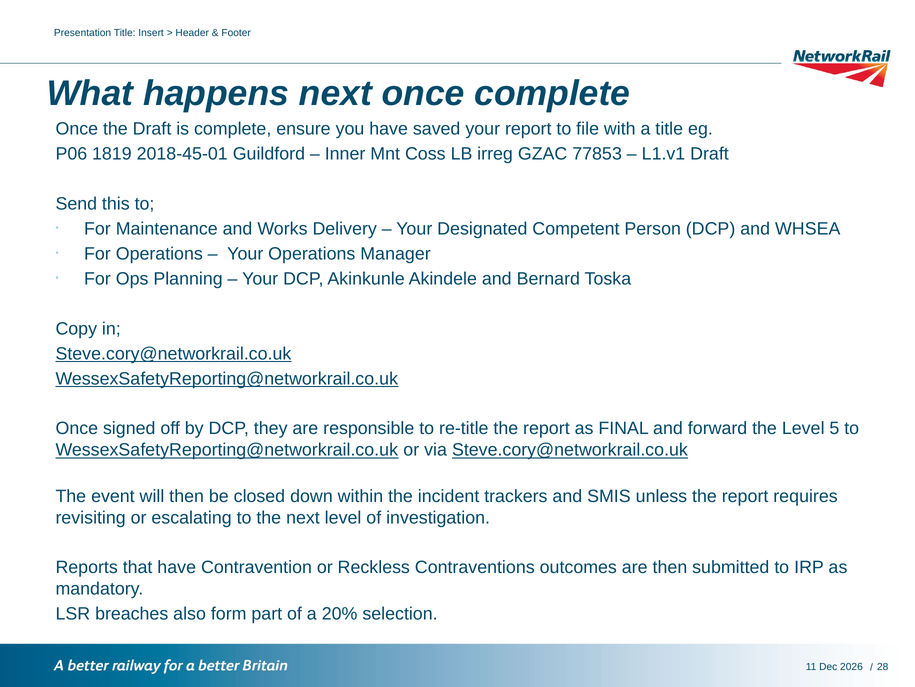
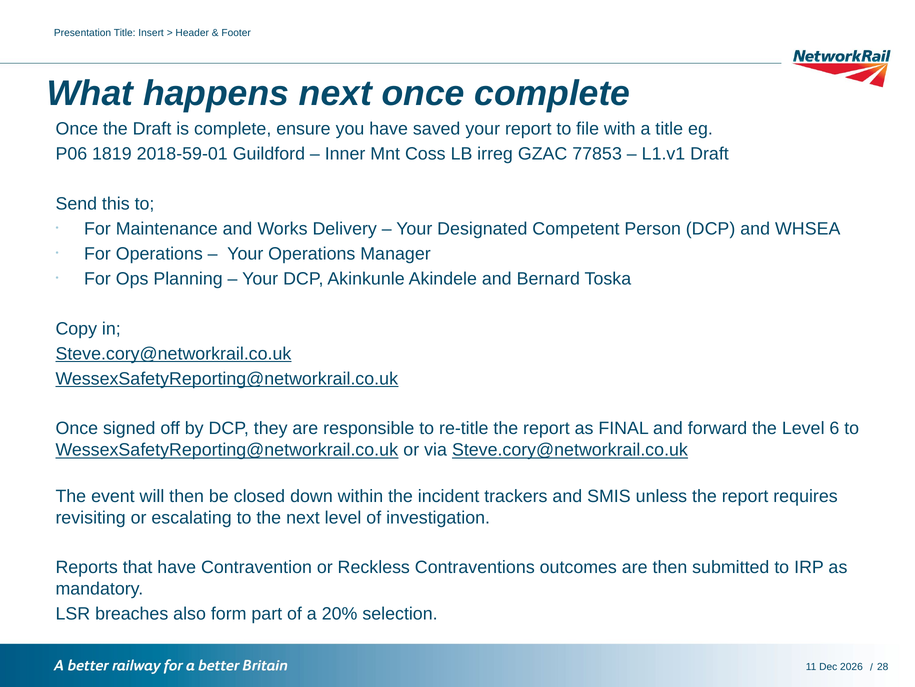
2018-45-01: 2018-45-01 -> 2018-59-01 (182, 154)
5: 5 -> 6 (834, 428)
